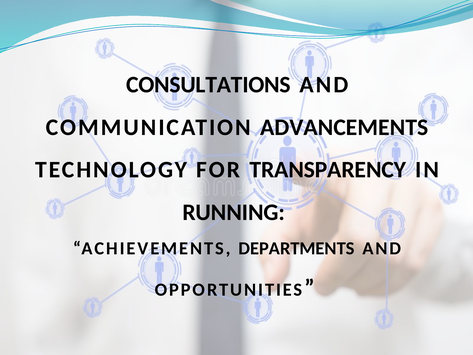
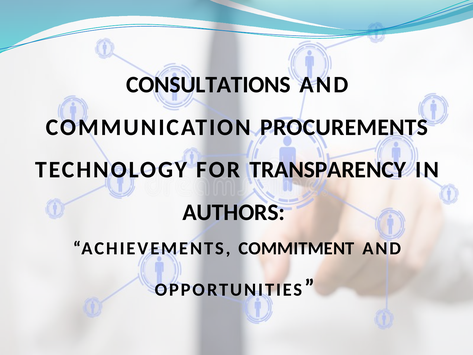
ADVANCEMENTS: ADVANCEMENTS -> PROCUREMENTS (344, 127)
RUNNING: RUNNING -> AUTHORS (234, 212)
DEPARTMENTS: DEPARTMENTS -> COMMITMENT (297, 248)
